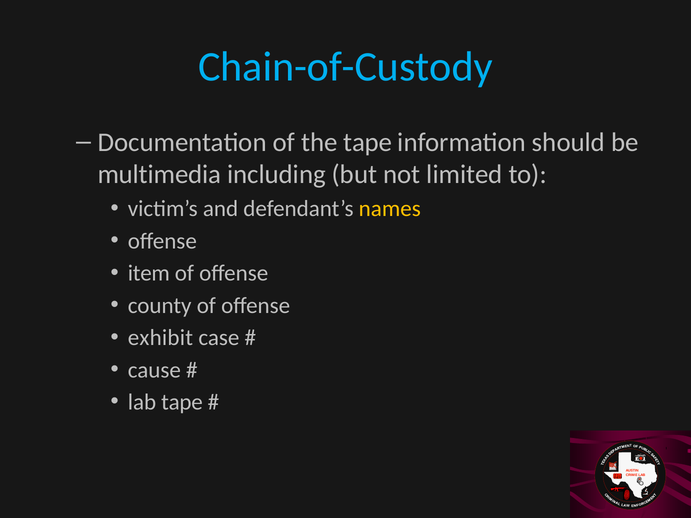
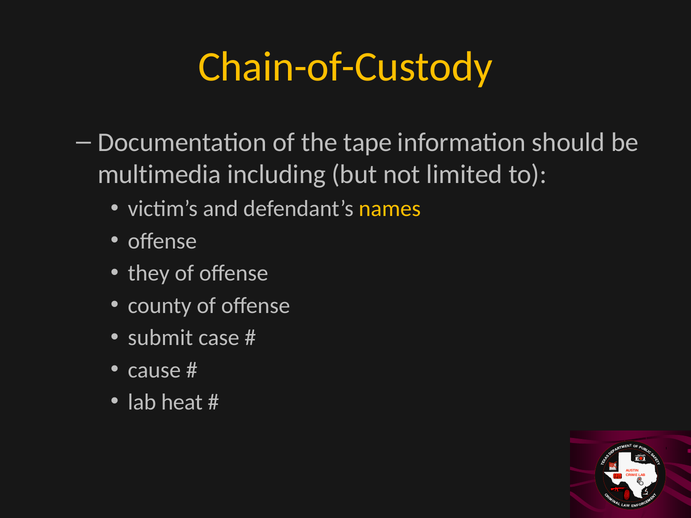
Chain-of-Custody colour: light blue -> yellow (345, 67)
item: item -> they (149, 273)
exhibit: exhibit -> submit (160, 338)
lab tape: tape -> heat (182, 402)
